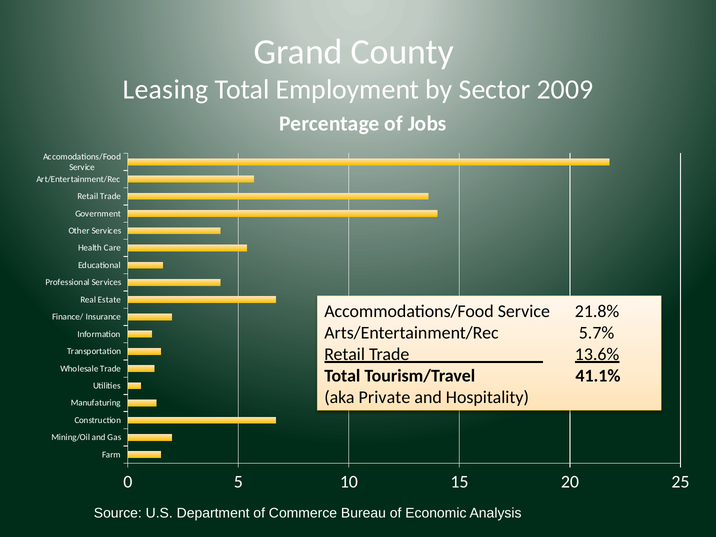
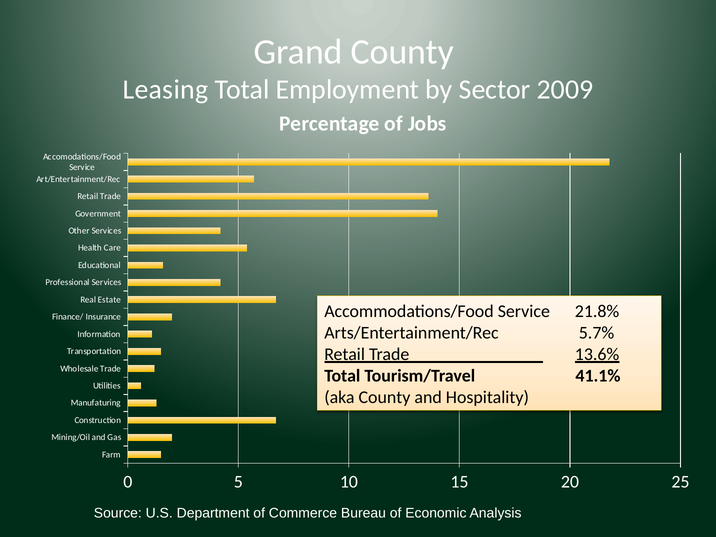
aka Private: Private -> County (384, 397)
